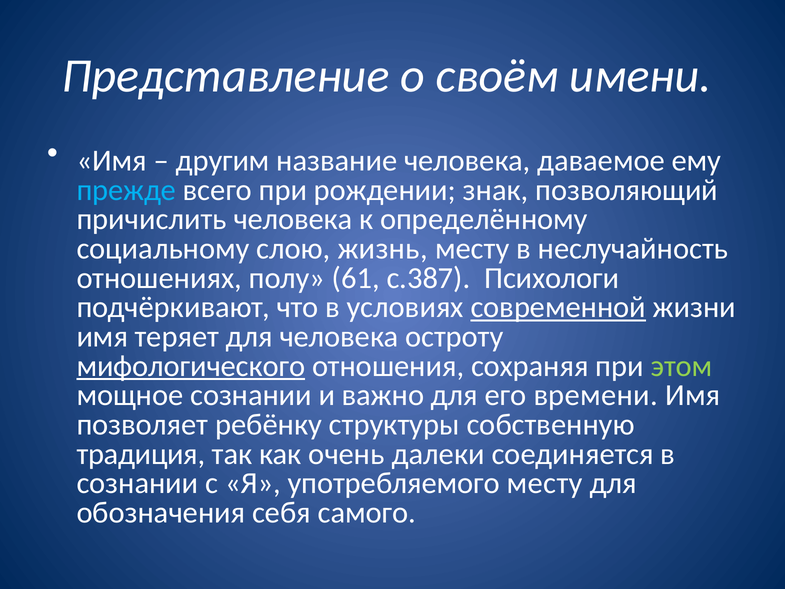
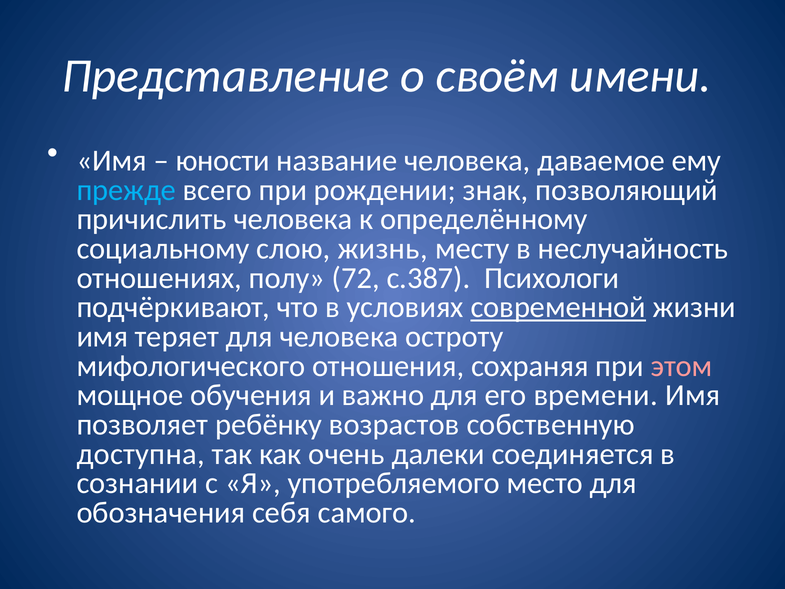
другим: другим -> юности (223, 161)
61: 61 -> 72 (356, 278)
мифологического underline: present -> none (191, 366)
этом colour: light green -> pink (681, 366)
мощное сознании: сознании -> обучения (251, 395)
структуры: структуры -> возрастов (394, 425)
традиция: традиция -> доступна (141, 454)
употребляемого месту: месту -> место (545, 483)
